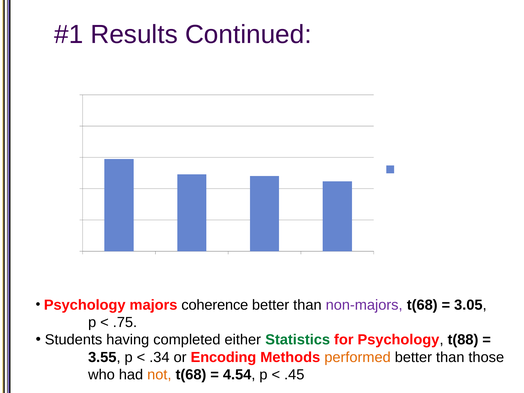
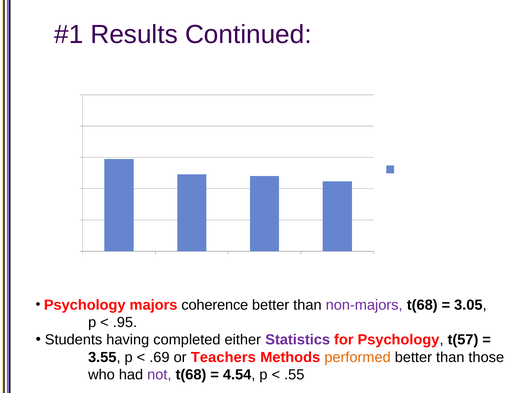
.75: .75 -> .95 (125, 322)
Statistics colour: green -> purple (298, 340)
t(88: t(88 -> t(57 (463, 340)
.34: .34 -> .69 (159, 357)
Encoding: Encoding -> Teachers (223, 357)
not colour: orange -> purple (159, 375)
.45: .45 -> .55 (294, 375)
